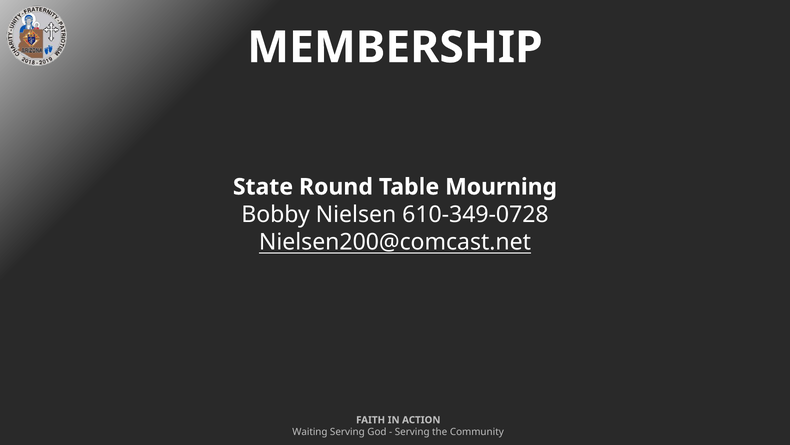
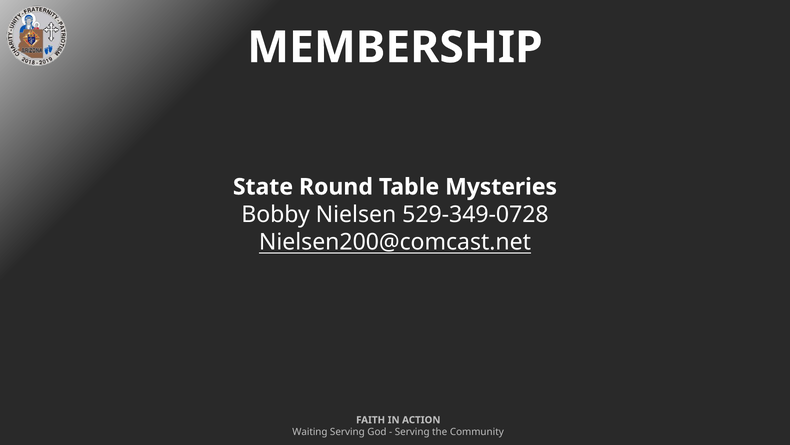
Mourning: Mourning -> Mysteries (501, 187)
610-349-0728: 610-349-0728 -> 529-349-0728 (475, 214)
